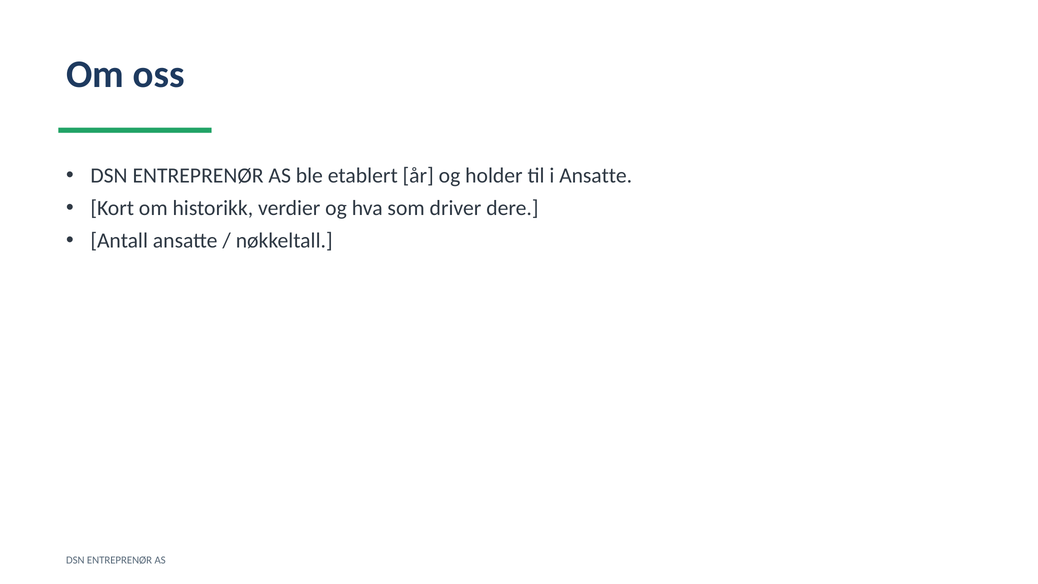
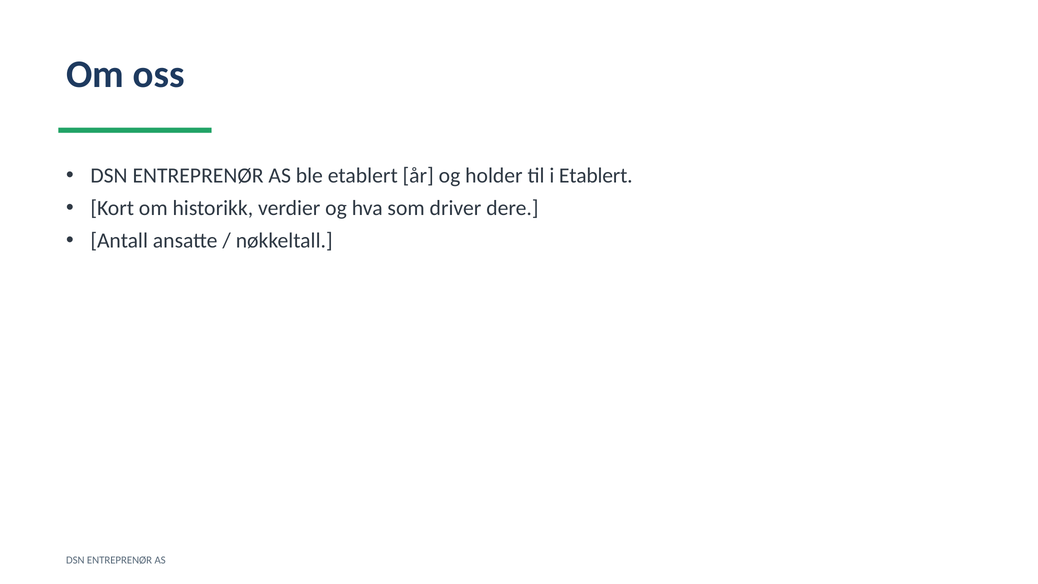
i Ansatte: Ansatte -> Etablert (596, 176)
